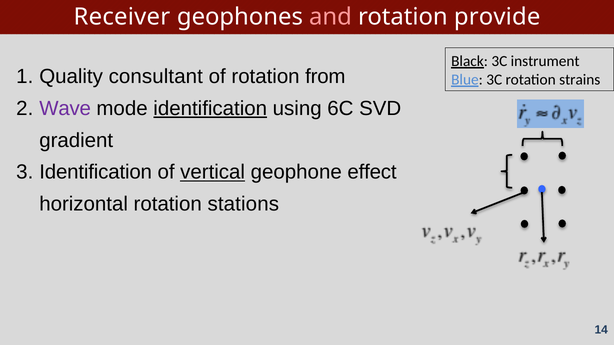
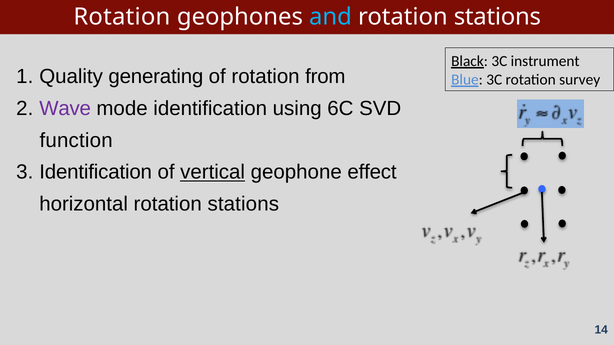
Receiver: Receiver -> Rotation (122, 17)
and colour: pink -> light blue (331, 17)
provide: provide -> stations (497, 17)
consultant: consultant -> generating (156, 77)
strains: strains -> survey (580, 80)
identification underline: present -> none (210, 109)
gradient: gradient -> function (76, 140)
